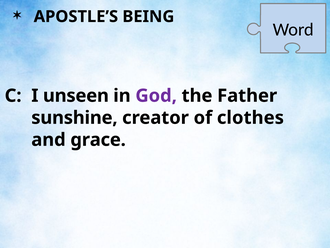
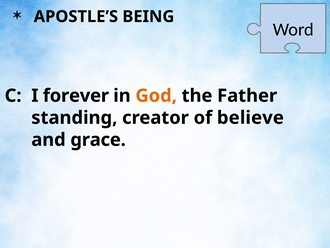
unseen: unseen -> forever (76, 96)
God colour: purple -> orange (156, 96)
sunshine: sunshine -> standing (74, 118)
clothes: clothes -> believe (250, 118)
